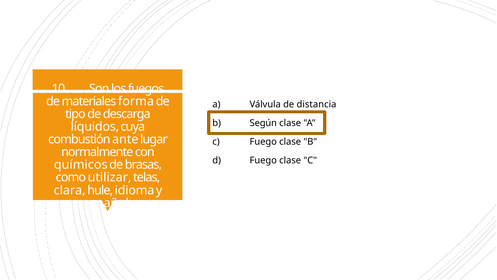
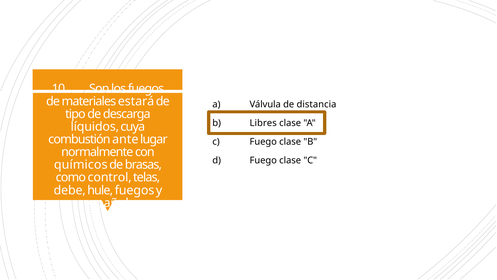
forma: forma -> estará (136, 101)
Según: Según -> Libres (263, 123)
utilizar: utilizar -> control (110, 177)
clara: clara -> debe (70, 190)
hule idioma: idioma -> fuegos (135, 190)
